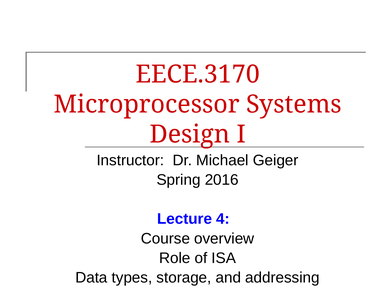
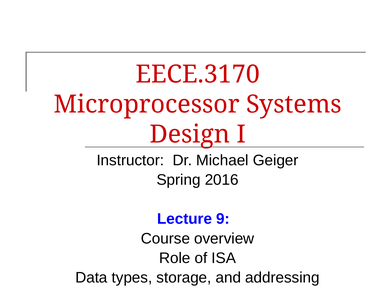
4: 4 -> 9 (223, 219)
